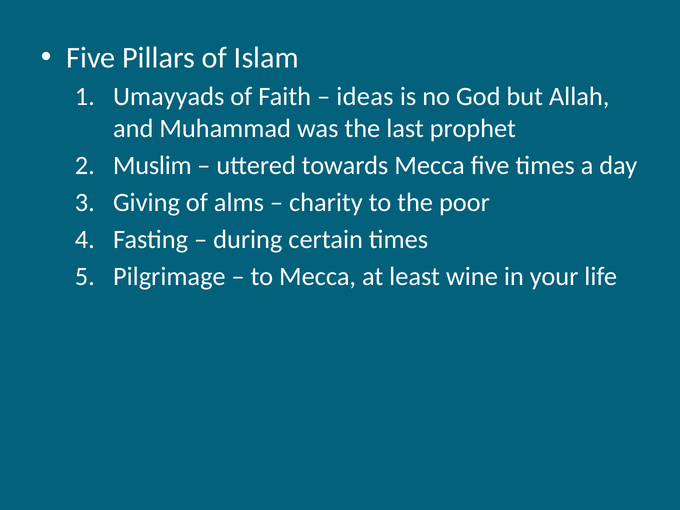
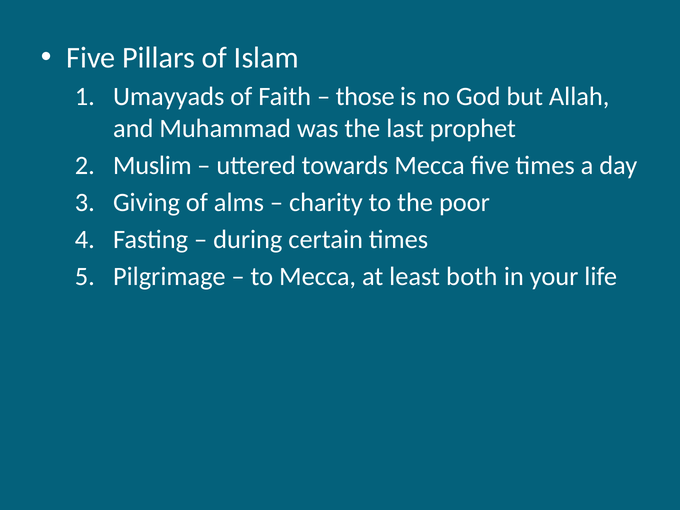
ideas: ideas -> those (365, 97)
wine: wine -> both (472, 277)
